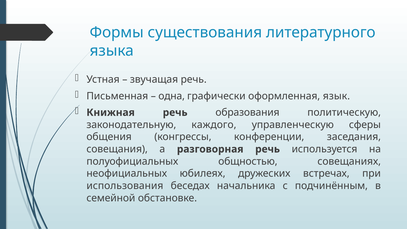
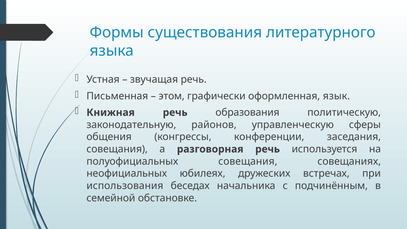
одна: одна -> этом (172, 96)
каждого: каждого -> районов (214, 125)
полуофициальных общностью: общностью -> совещания (248, 161)
